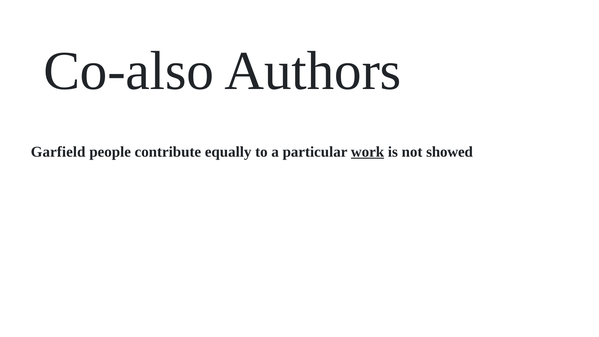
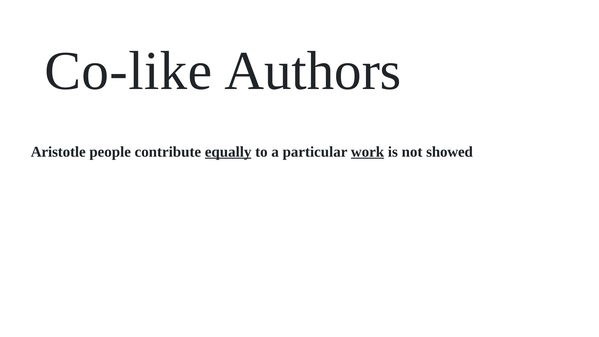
Co-also: Co-also -> Co-like (128, 71)
Garfield: Garfield -> Aristotle (58, 152)
equally underline: none -> present (228, 152)
